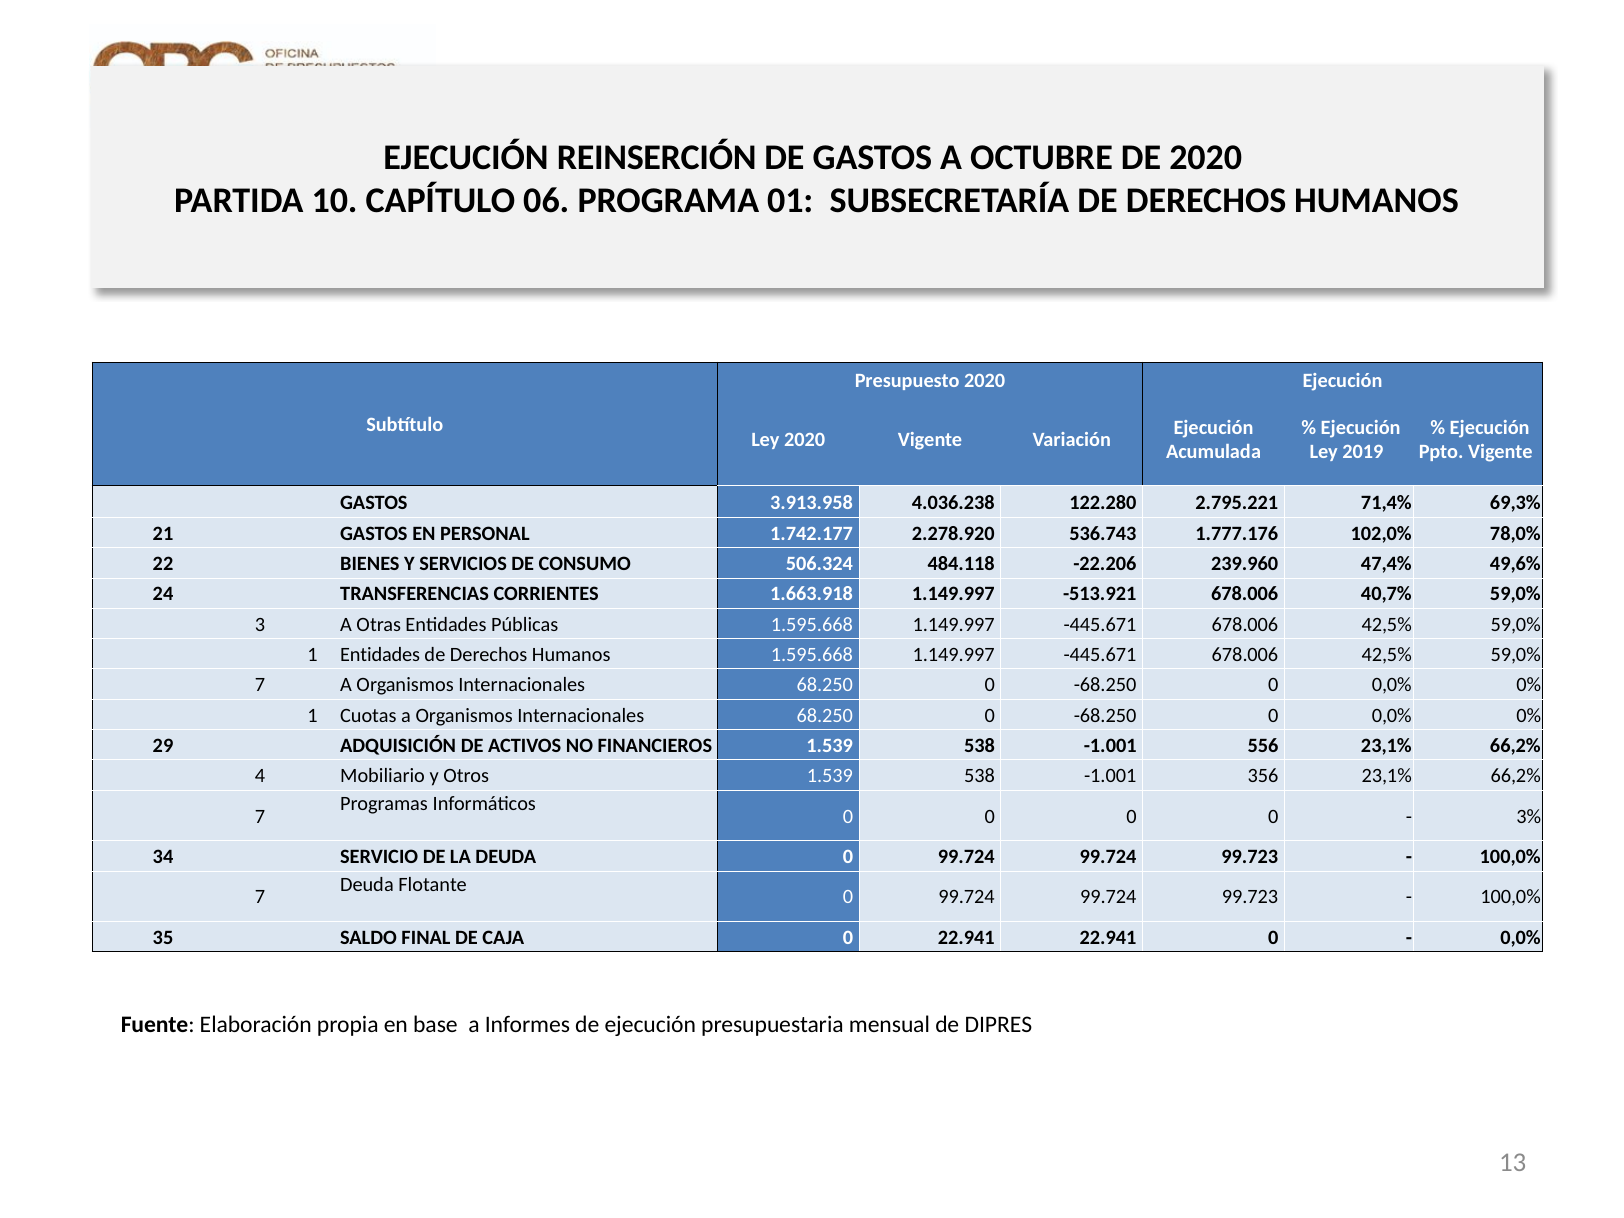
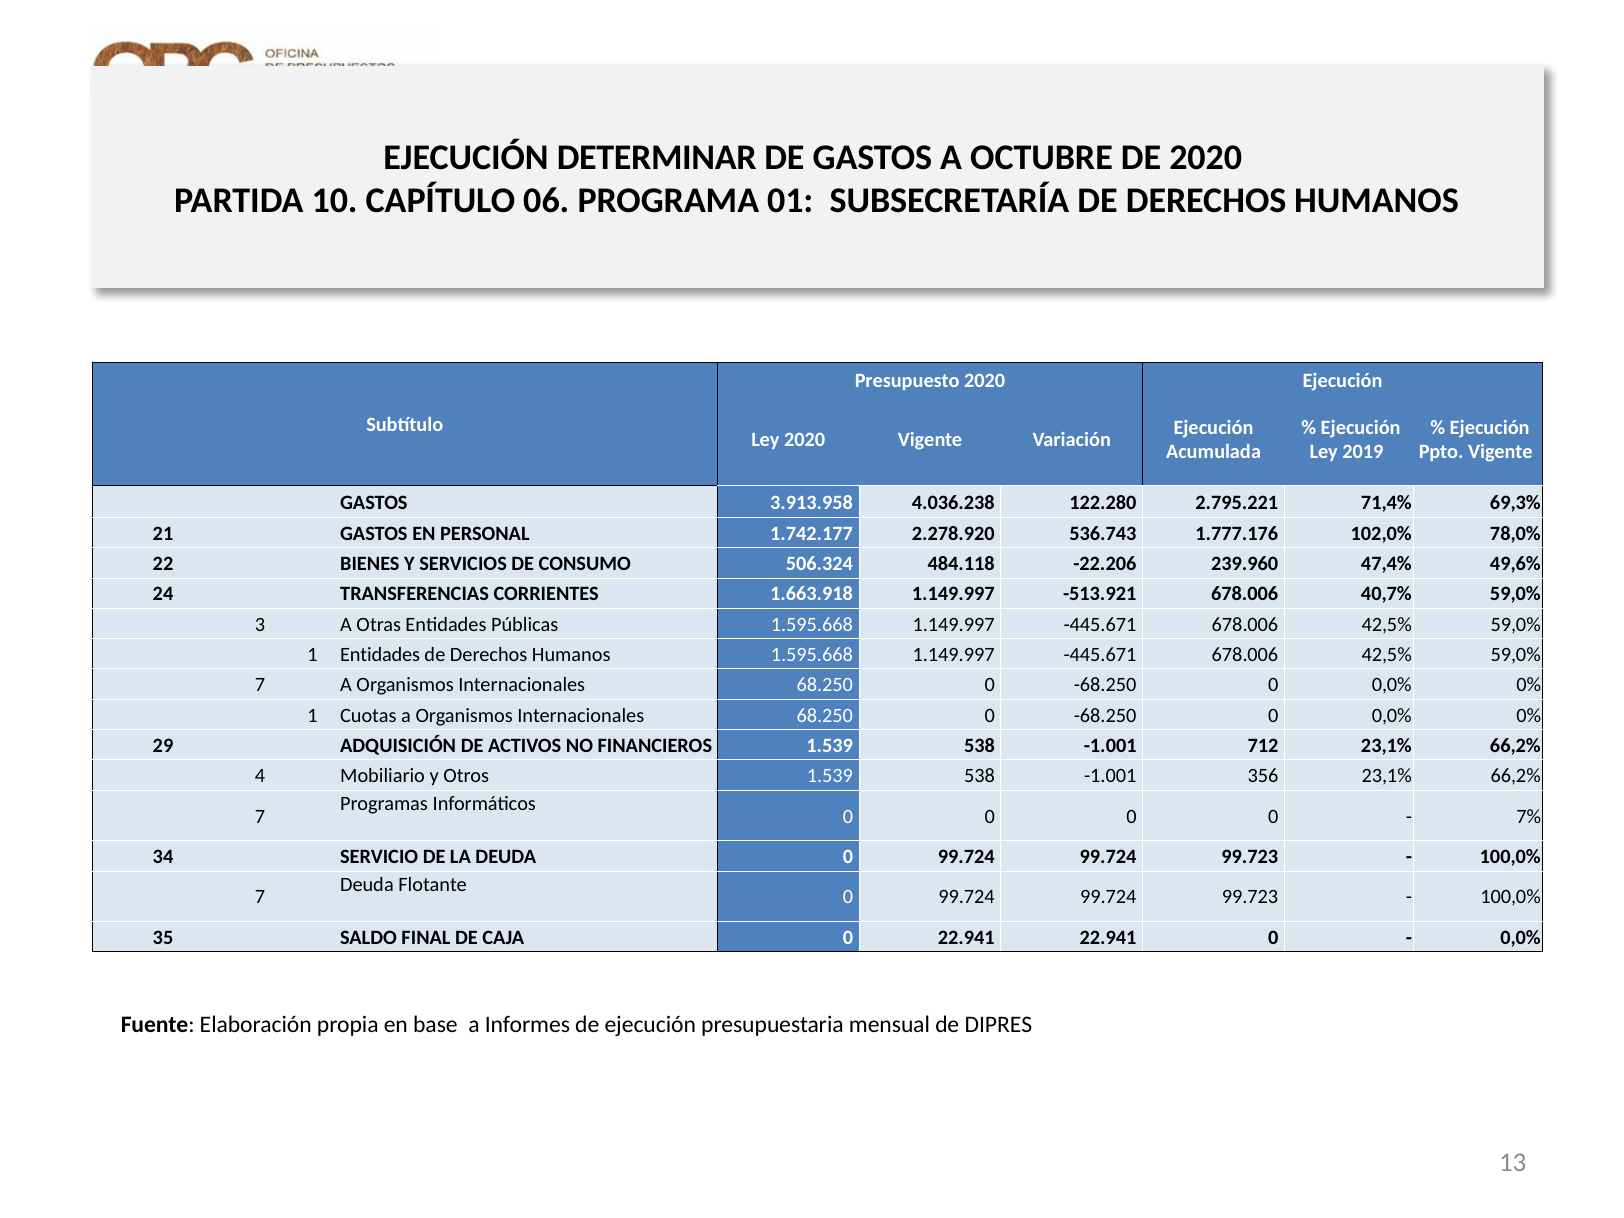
REINSERCIÓN: REINSERCIÓN -> DETERMINAR (657, 158)
556: 556 -> 712 (1263, 746)
3%: 3% -> 7% (1529, 816)
